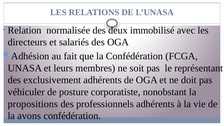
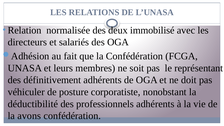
exclusivement: exclusivement -> définitivement (52, 80)
propositions: propositions -> déductibilité (33, 104)
